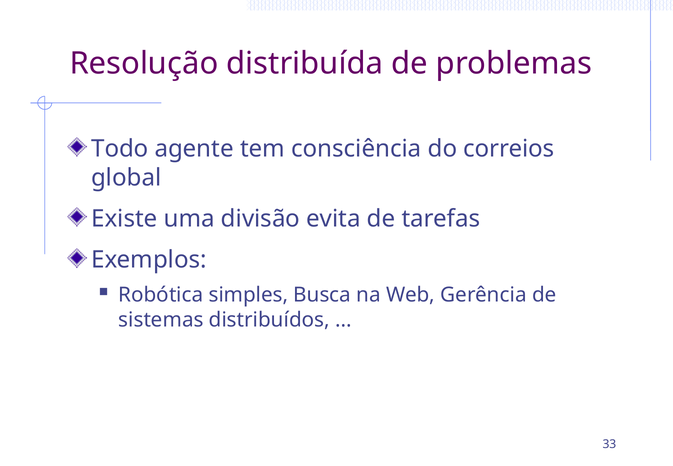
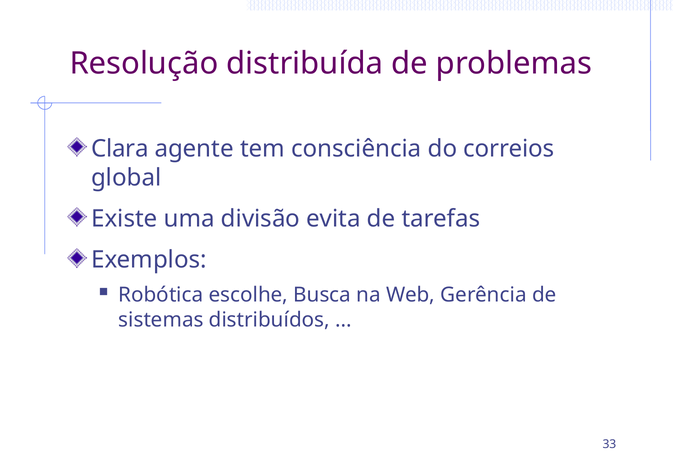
Todo: Todo -> Clara (120, 149)
simples: simples -> escolhe (248, 295)
